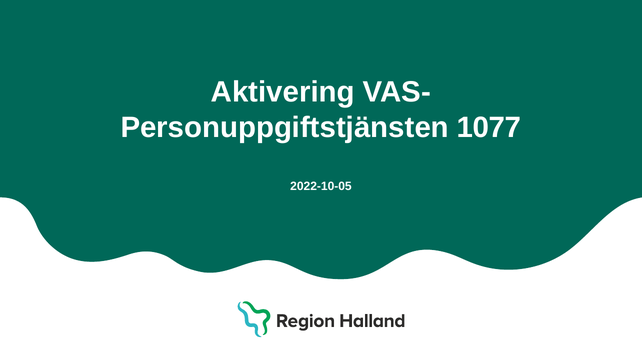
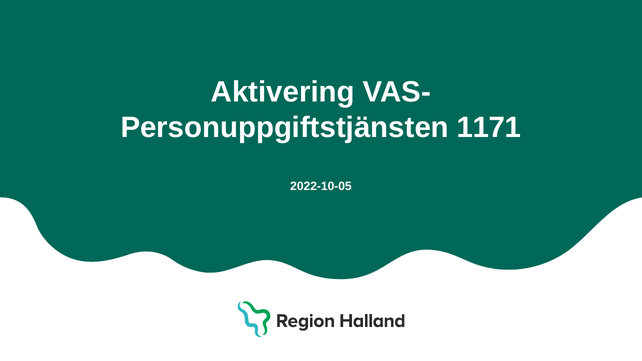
1077: 1077 -> 1171 (489, 128)
